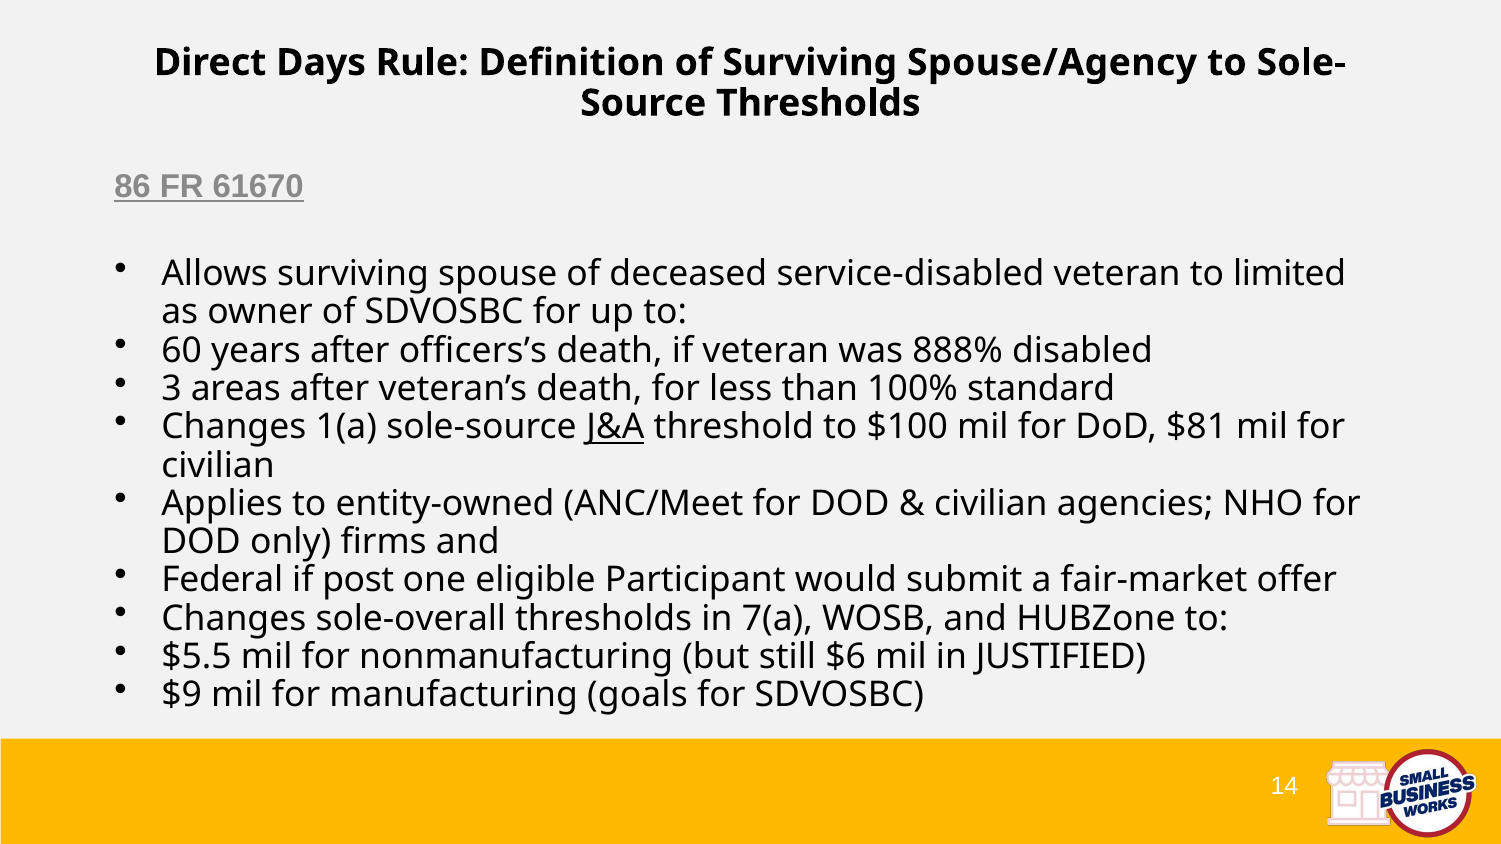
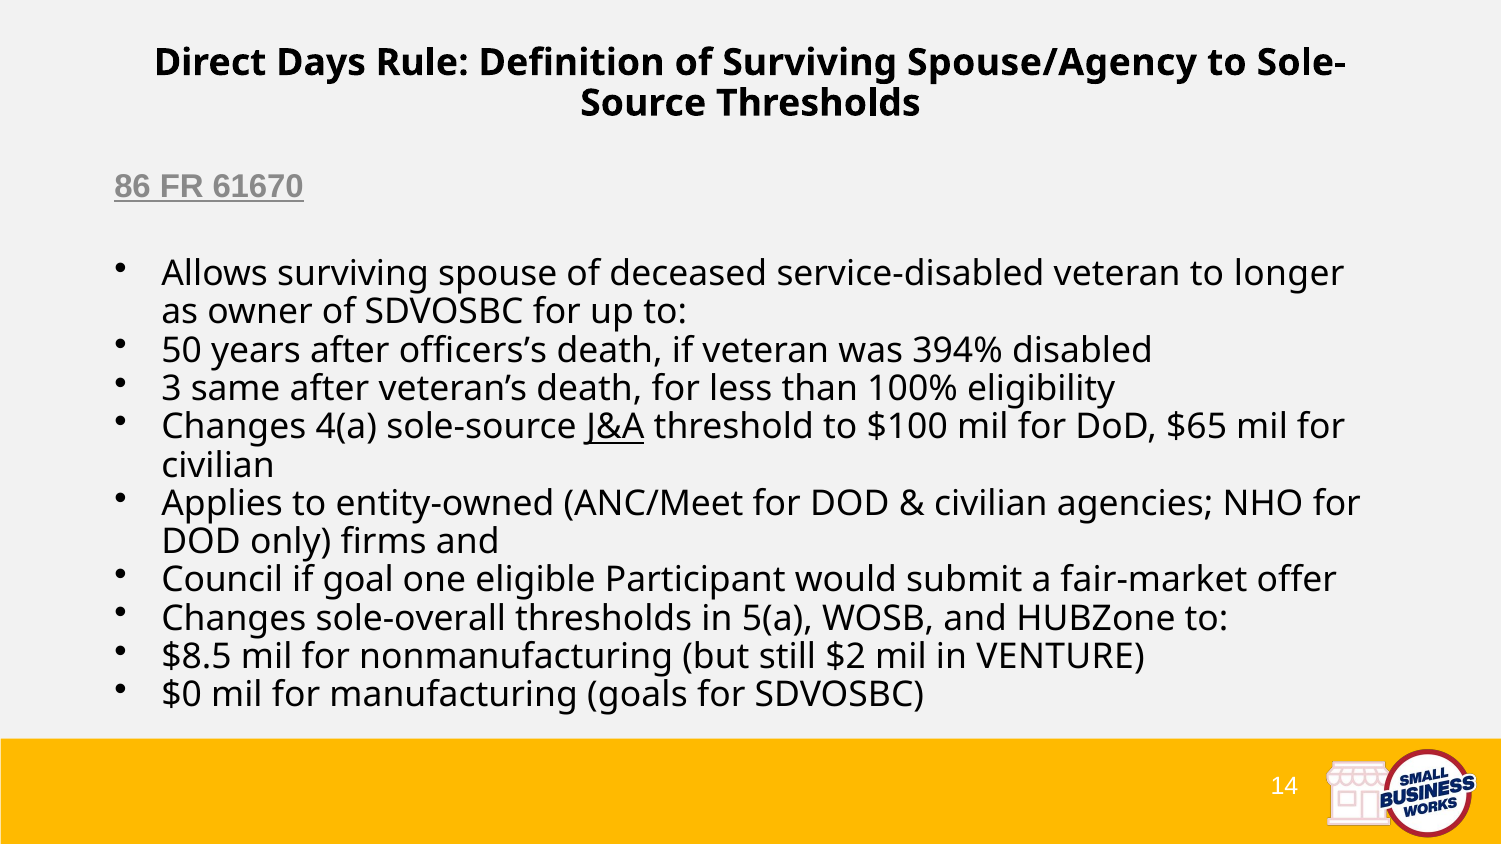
limited: limited -> longer (1289, 274)
60: 60 -> 50 (182, 351)
888%: 888% -> 394% (958, 351)
areas: areas -> same (236, 389)
standard: standard -> eligibility (1041, 389)
1(a: 1(a -> 4(a (346, 427)
$81: $81 -> $65 (1197, 427)
Federal: Federal -> Council (222, 580)
post: post -> goal (358, 580)
7(a: 7(a -> 5(a (777, 619)
$5.5: $5.5 -> $8.5 (197, 657)
$6: $6 -> $2 (846, 657)
JUSTIFIED: JUSTIFIED -> VENTURE (1061, 657)
$9: $9 -> $0 (182, 695)
